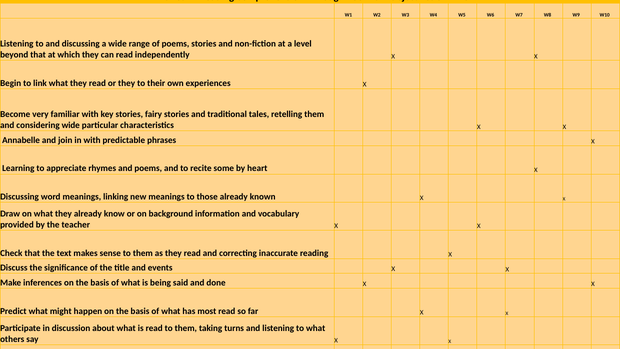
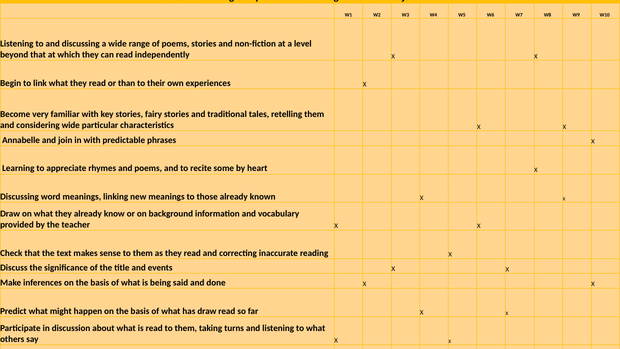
or they: they -> than (127, 83)
has most: most -> draw (207, 311)
